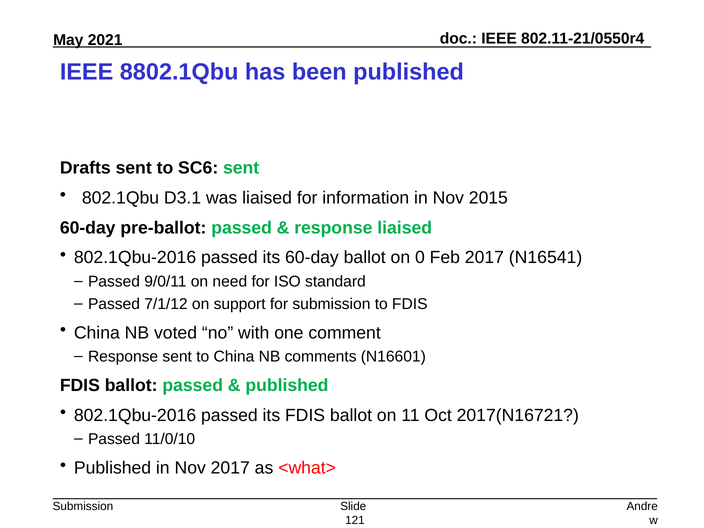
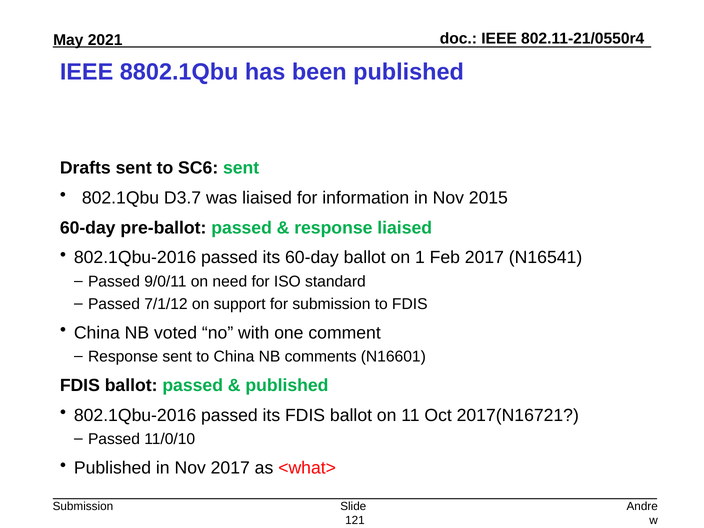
D3.1: D3.1 -> D3.7 (183, 198)
0: 0 -> 1 (420, 258)
